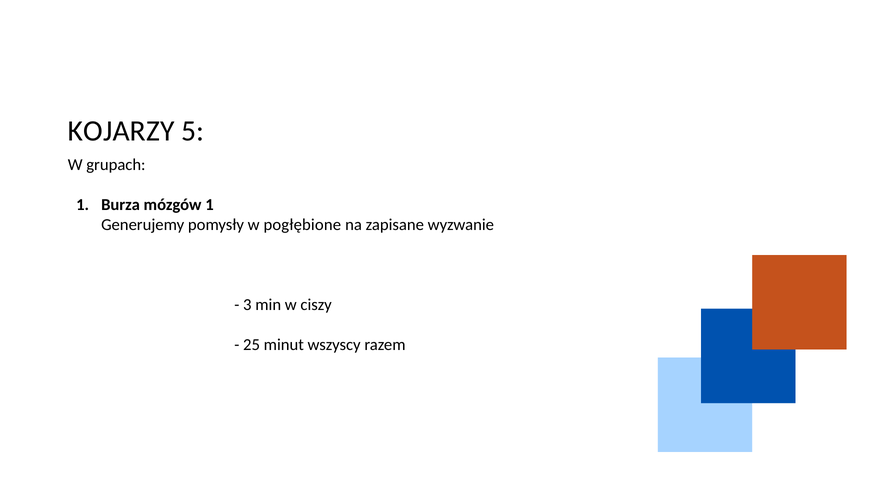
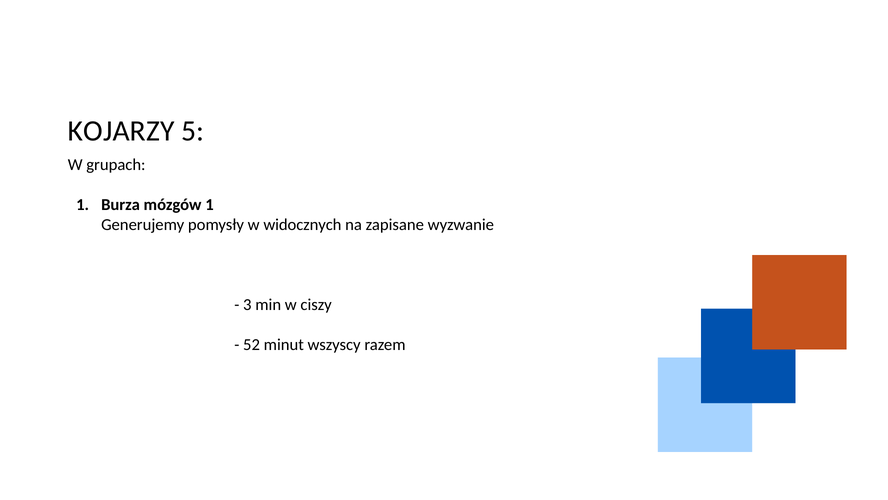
pogłębione: pogłębione -> widocznych (302, 224)
25: 25 -> 52 (252, 344)
